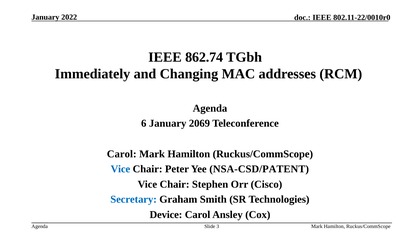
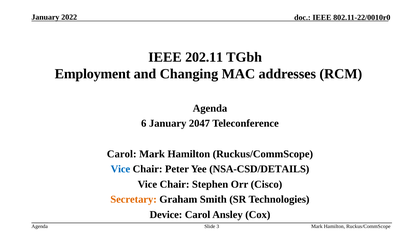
862.74: 862.74 -> 202.11 (204, 57)
Immediately: Immediately -> Employment (93, 74)
2069: 2069 -> 2047 (199, 124)
NSA-CSD/PATENT: NSA-CSD/PATENT -> NSA-CSD/DETAILS (259, 169)
Secretary colour: blue -> orange (134, 200)
